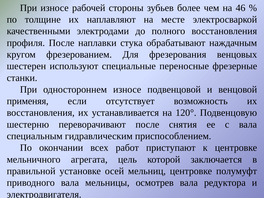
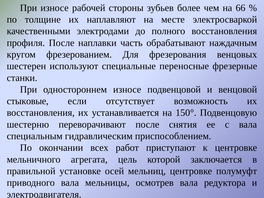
46: 46 -> 66 (241, 8)
стука: стука -> часть (131, 43)
применяя: применяя -> стыковые (28, 101)
120°: 120° -> 150° (186, 113)
